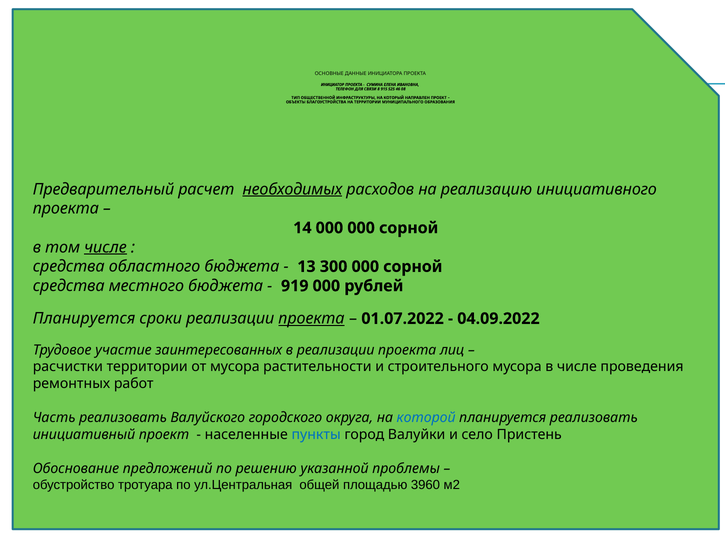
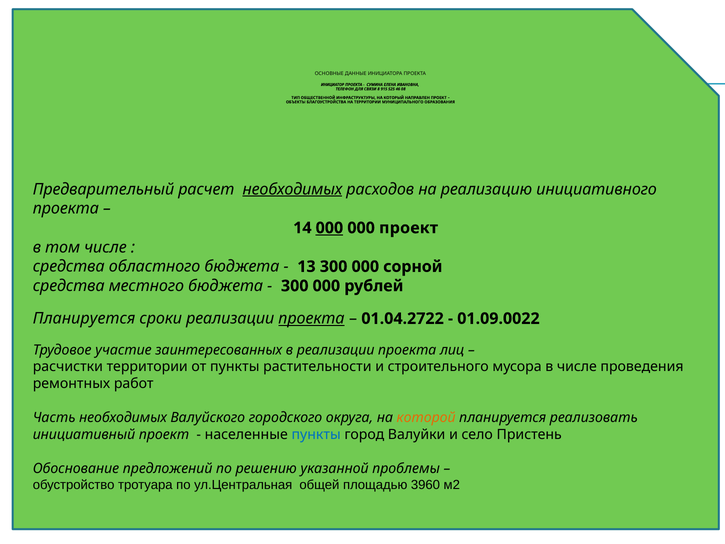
000 underline: none -> present (329, 228)
сорной: сорной -> проект (409, 228)
числе underline: present -> none (105, 247)
919: 919 -> 300 (295, 286)
01.07.2022: 01.07.2022 -> 01.04.2722 (403, 318)
04.09.2022: 04.09.2022 -> 01.09.0022 (498, 318)
от мусора: мусора -> пункты (235, 367)
Часть реализовать: реализовать -> необходимых (123, 417)
которой colour: blue -> orange (426, 417)
